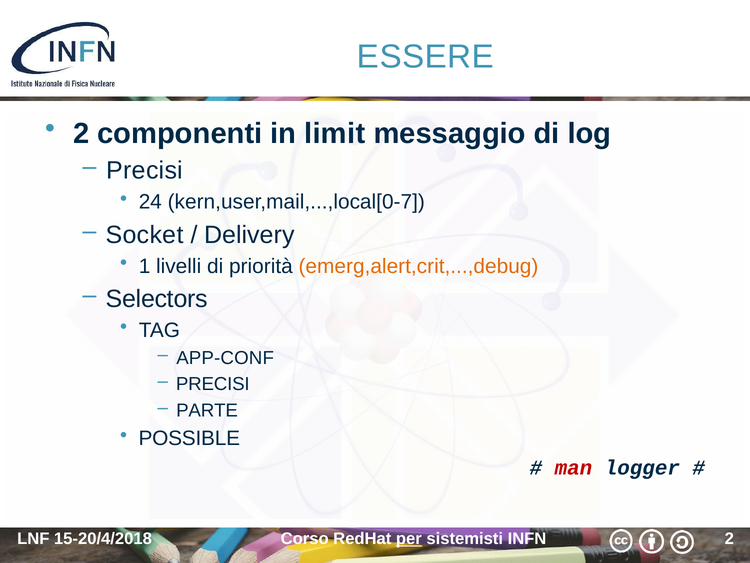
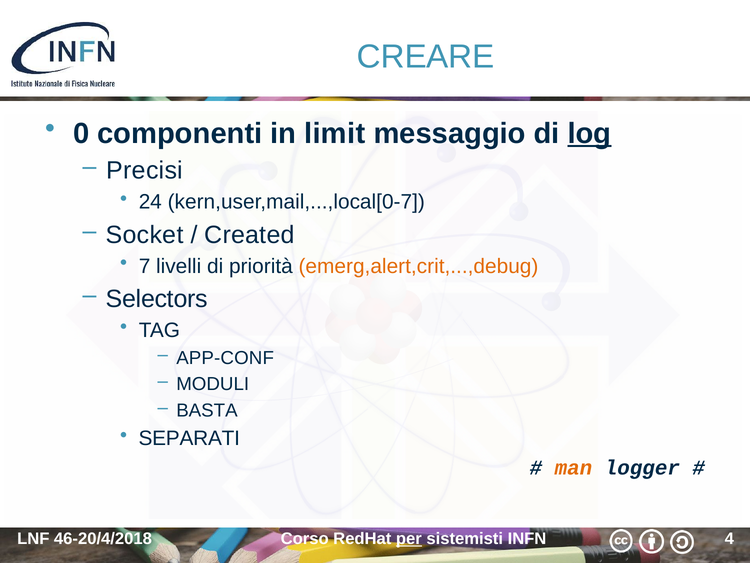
ESSERE: ESSERE -> CREARE (426, 57)
2: 2 -> 0 (81, 133)
log underline: none -> present (589, 133)
Delivery: Delivery -> Created (249, 235)
1: 1 -> 7 (145, 266)
PRECISI: PRECISI -> MODULI (213, 384)
PARTE: PARTE -> BASTA (207, 410)
POSSIBLE: POSSIBLE -> SEPARATI (189, 438)
man colour: red -> orange (573, 467)
15-20/4/2018: 15-20/4/2018 -> 46-20/4/2018 (103, 538)
INFN 2: 2 -> 4 (729, 538)
